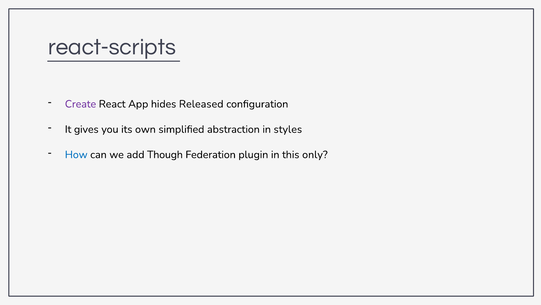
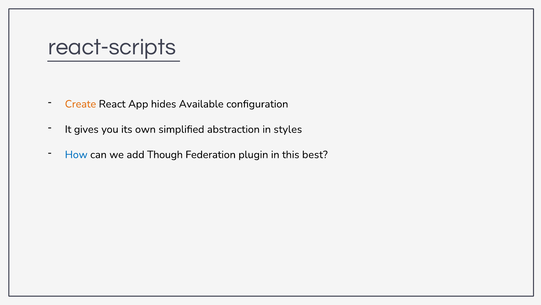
Create colour: purple -> orange (81, 104)
Released: Released -> Available (201, 104)
only: only -> best (315, 154)
